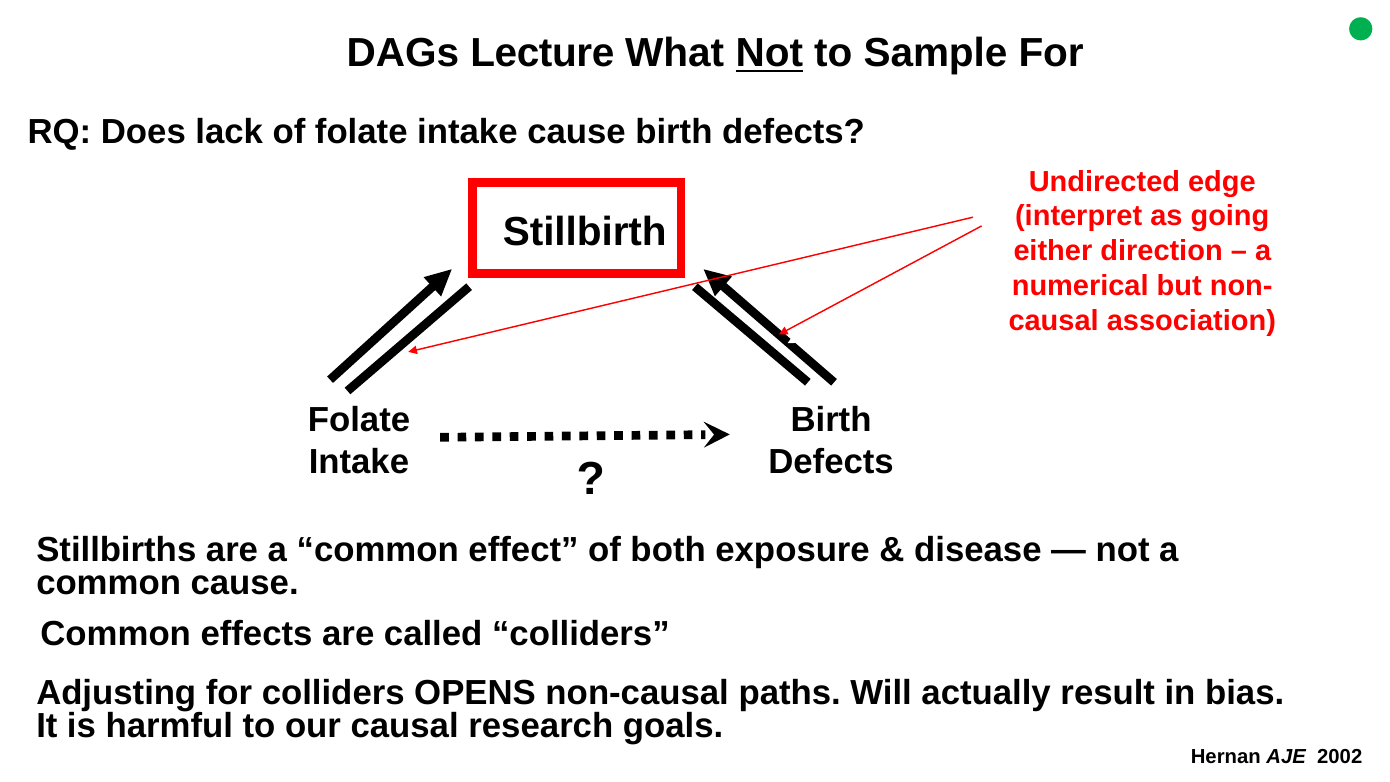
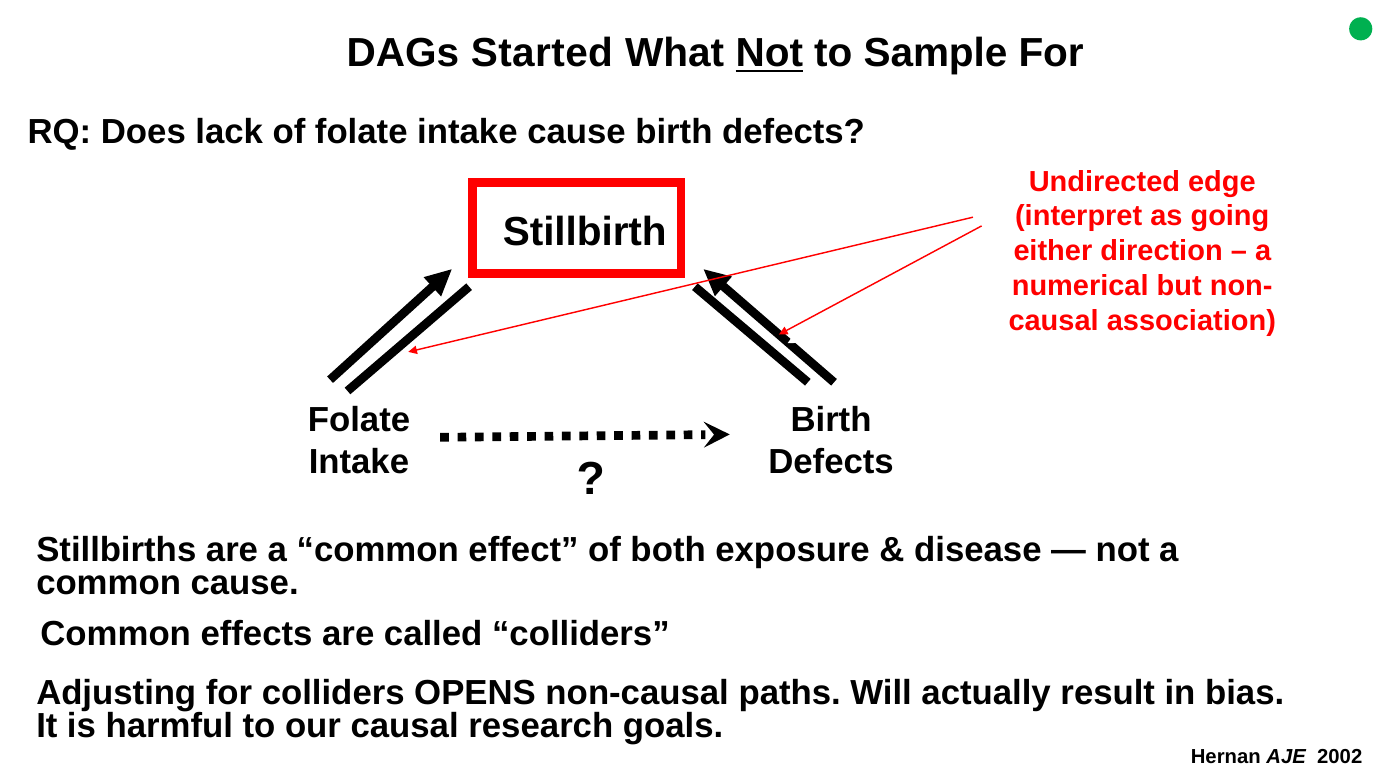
Lecture: Lecture -> Started (542, 53)
